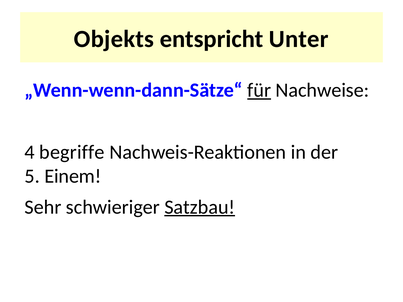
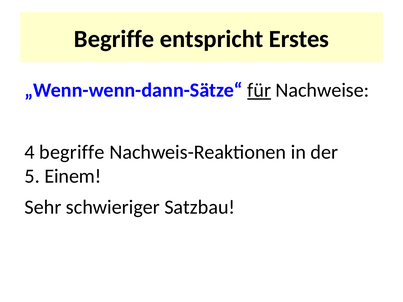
Objekts: Objekts -> Begriffe (114, 39)
Unter: Unter -> Erstes (299, 39)
Satzbau underline: present -> none (200, 207)
